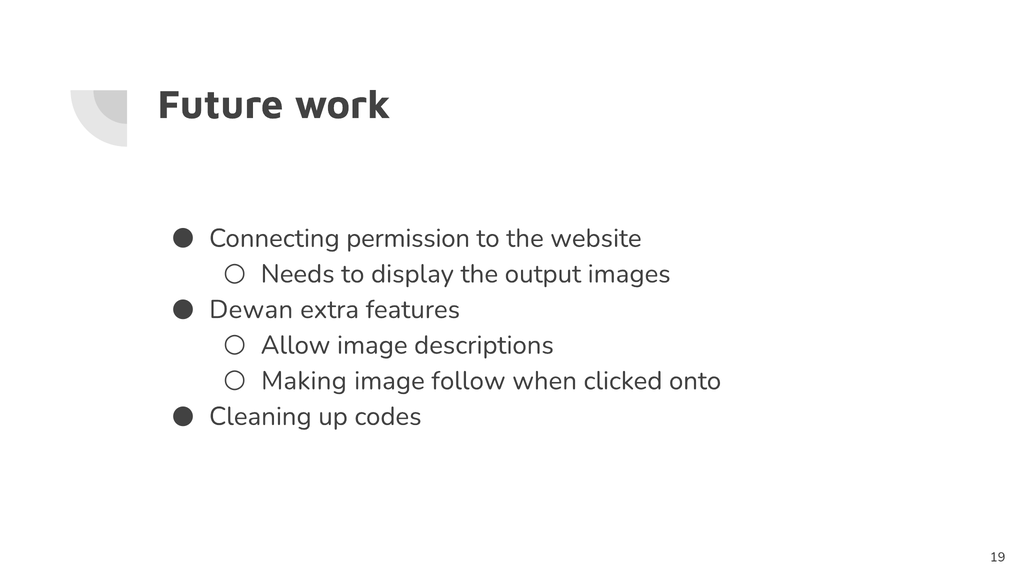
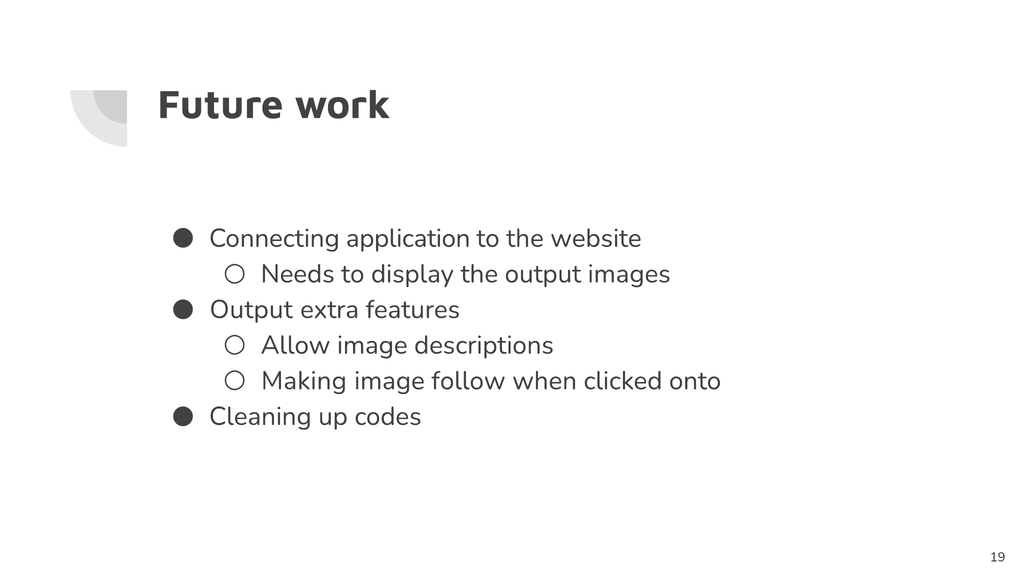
permission: permission -> application (408, 238)
Dewan: Dewan -> Output (251, 309)
